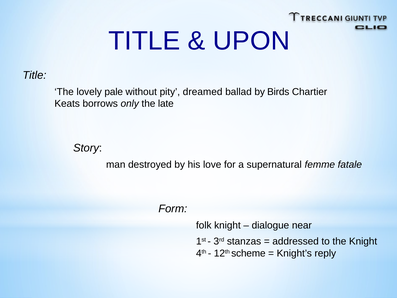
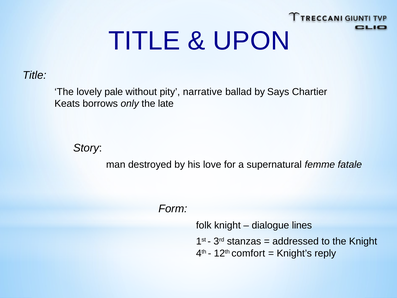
dreamed: dreamed -> narrative (203, 92)
Birds: Birds -> Says (278, 92)
near: near -> lines (302, 225)
scheme: scheme -> comfort (248, 253)
